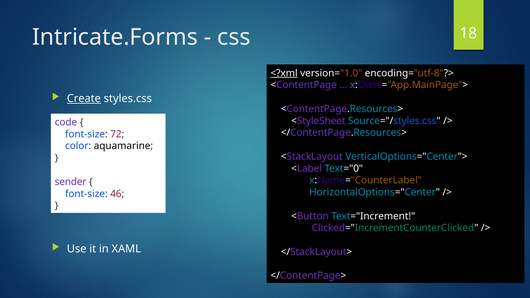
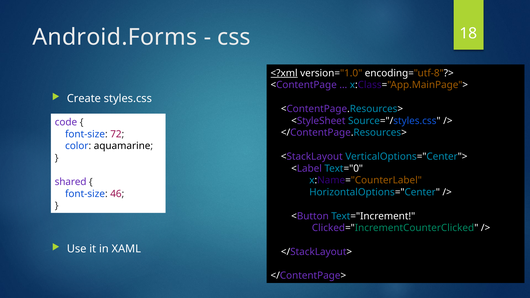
Intricate.Forms: Intricate.Forms -> Android.Forms (115, 37)
Create underline: present -> none (84, 99)
sender: sender -> shared (71, 182)
